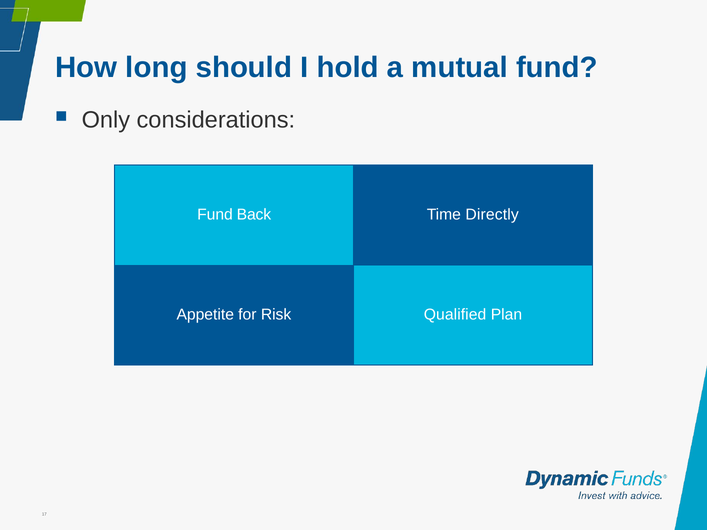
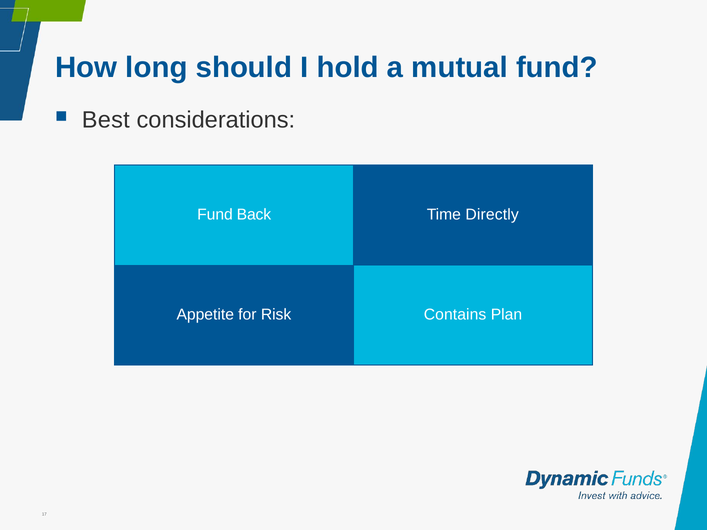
Only: Only -> Best (106, 120)
Qualified: Qualified -> Contains (455, 315)
